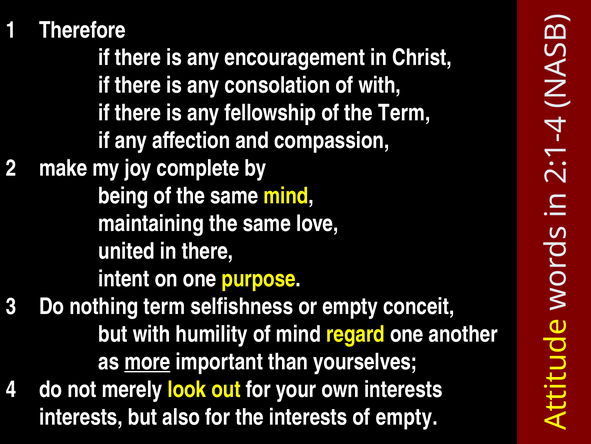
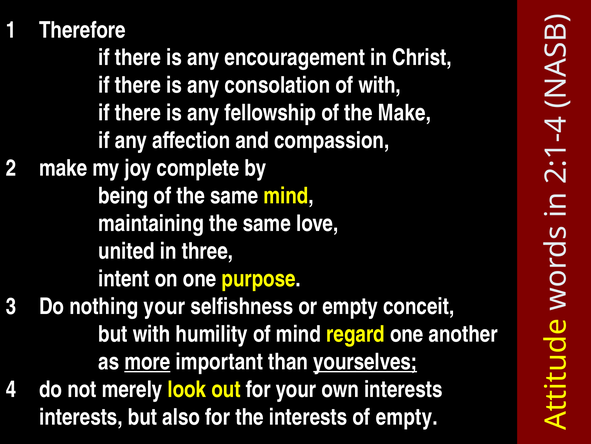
the Term: Term -> Make (404, 113)
in there: there -> three (207, 251)
nothing term: term -> your (164, 306)
yourselves underline: none -> present (365, 361)
